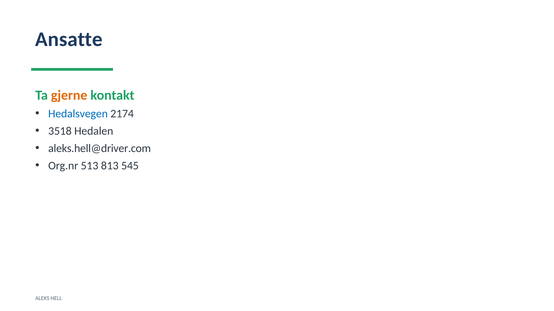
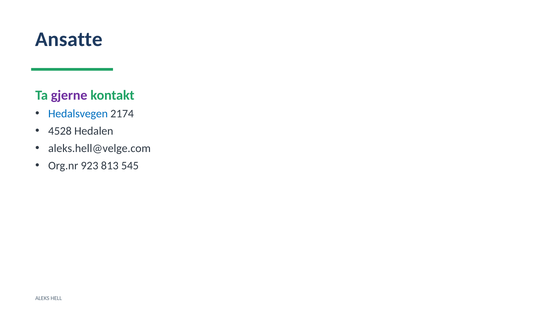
gjerne colour: orange -> purple (69, 95)
3518: 3518 -> 4528 (60, 131)
aleks.hell@driver.com: aleks.hell@driver.com -> aleks.hell@velge.com (99, 149)
513: 513 -> 923 (90, 166)
